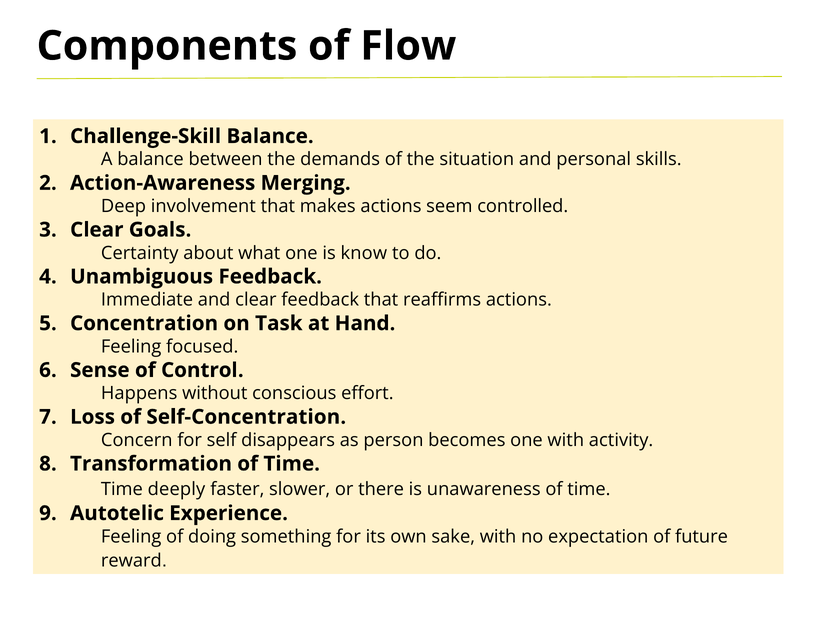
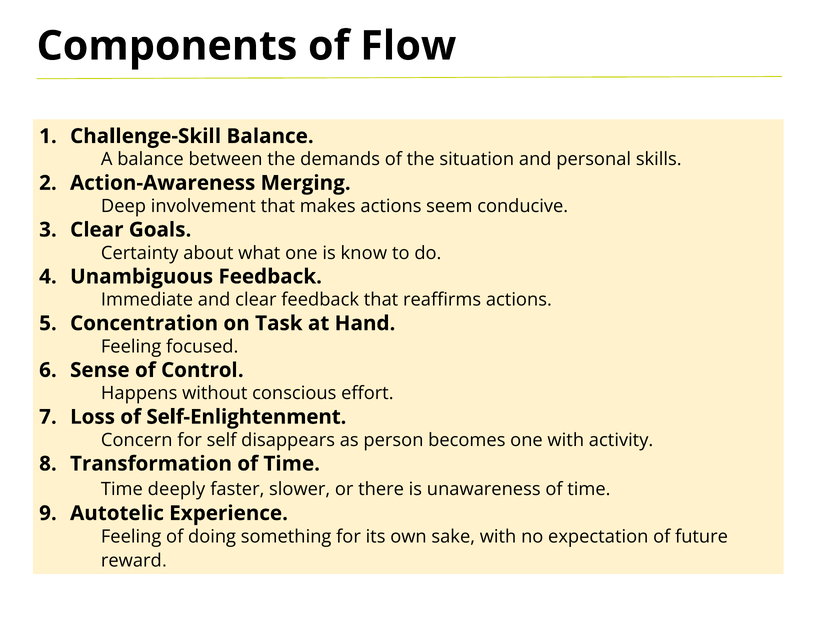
controlled: controlled -> conducive (523, 206)
Self-Concentration: Self-Concentration -> Self-Enlightenment (246, 417)
